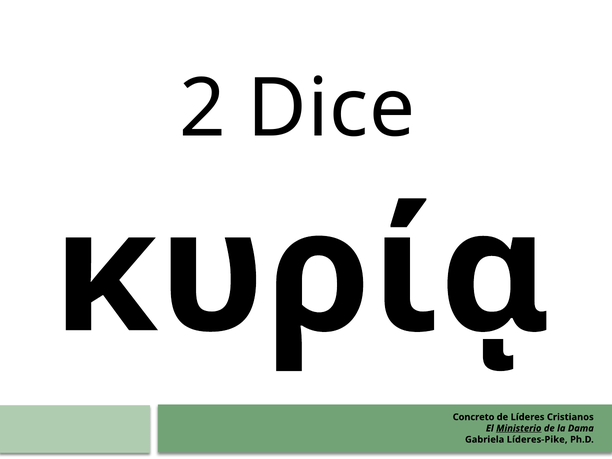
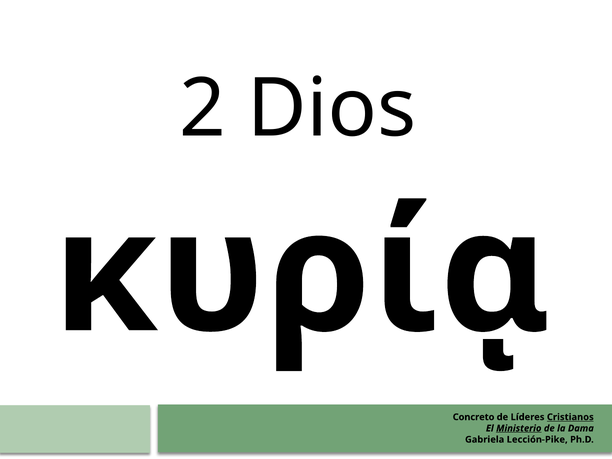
Dice: Dice -> Dios (332, 109)
Cristianos underline: none -> present (570, 417)
Líderes-Pike: Líderes-Pike -> Lección-Pike (537, 440)
